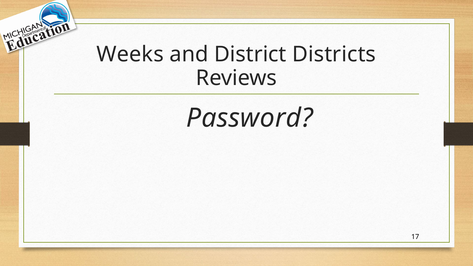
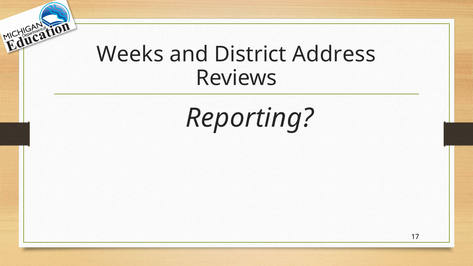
Districts: Districts -> Address (334, 54)
Password: Password -> Reporting (250, 118)
